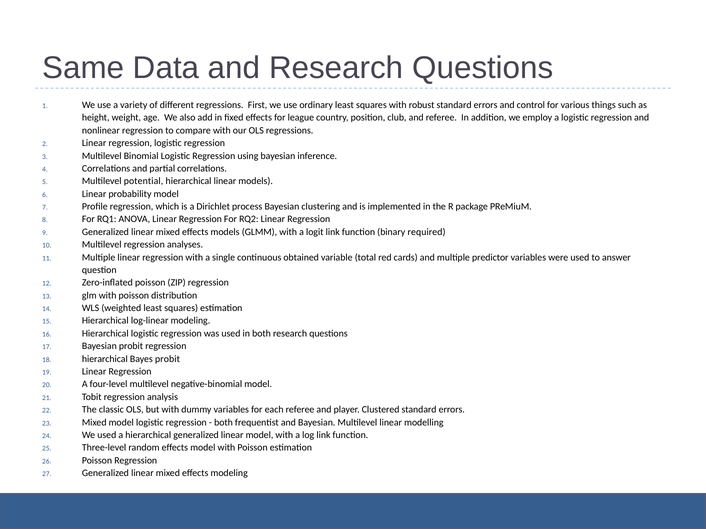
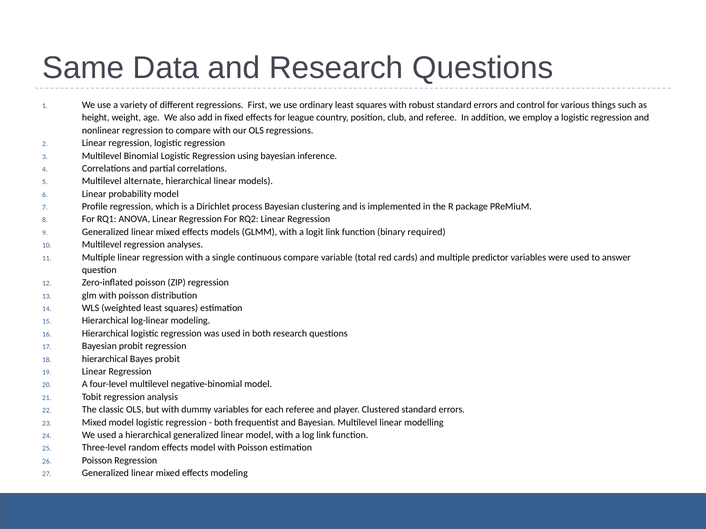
potential: potential -> alternate (144, 181)
continuous obtained: obtained -> compare (301, 258)
